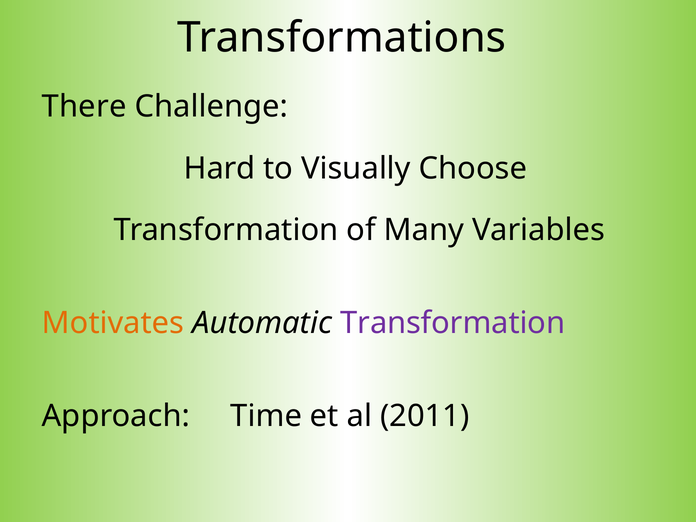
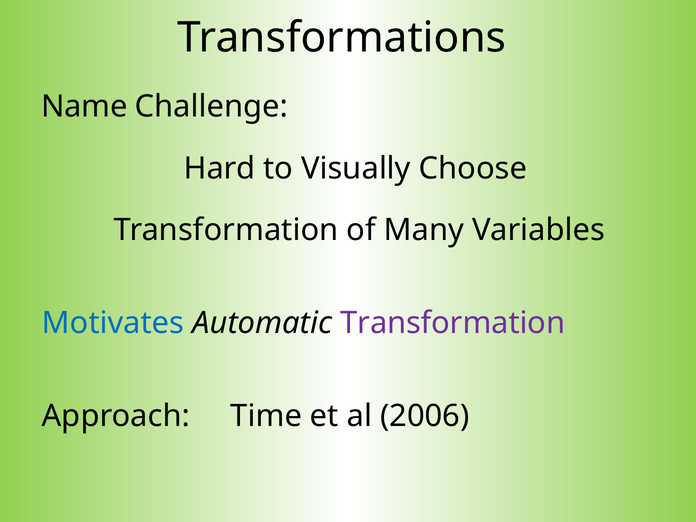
There: There -> Name (84, 107)
Motivates colour: orange -> blue (113, 323)
2011: 2011 -> 2006 (425, 416)
